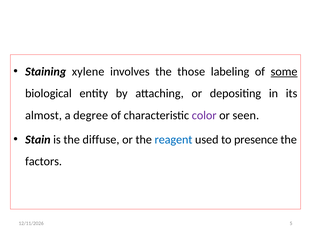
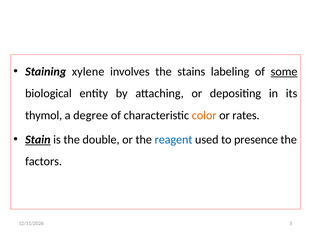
those: those -> stains (191, 71)
almost: almost -> thymol (44, 115)
color colour: purple -> orange (204, 115)
seen: seen -> rates (246, 115)
Stain underline: none -> present (38, 139)
diffuse: diffuse -> double (101, 139)
